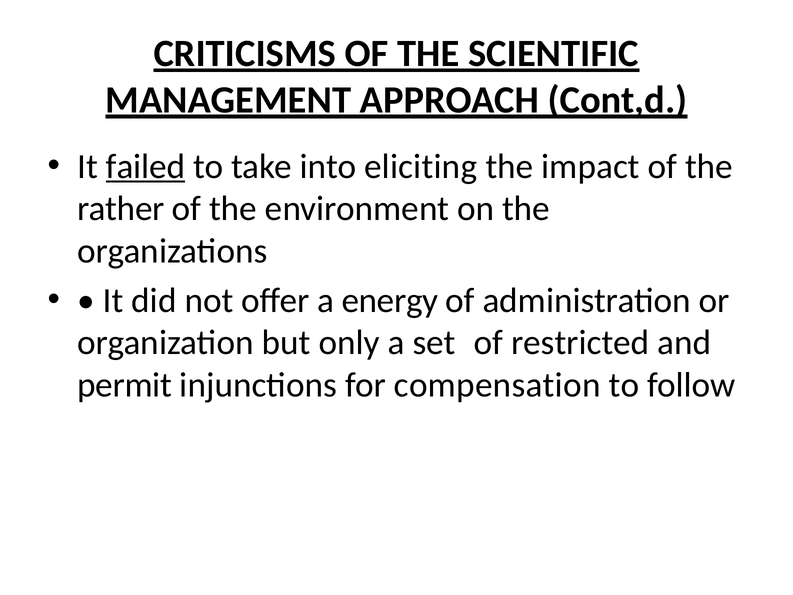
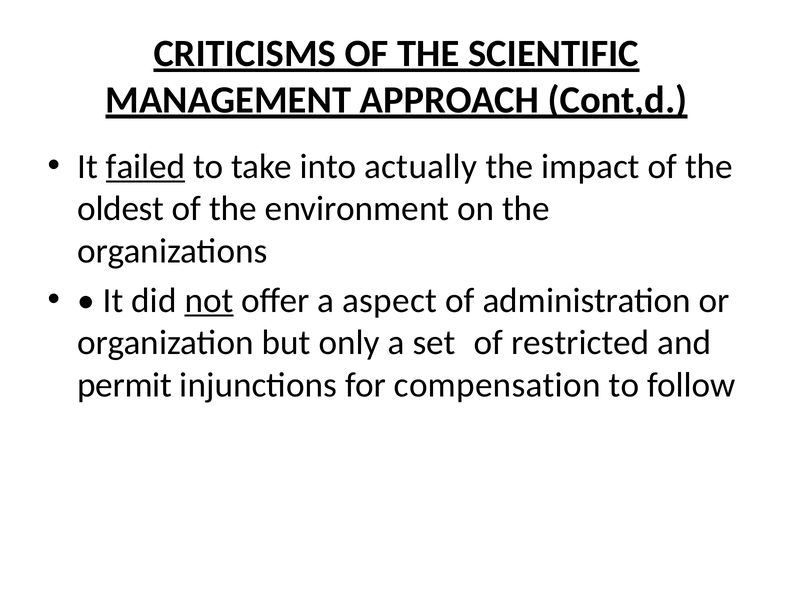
eliciting: eliciting -> actually (421, 166)
rather: rather -> oldest (121, 209)
not underline: none -> present (209, 300)
energy: energy -> aspect (390, 300)
